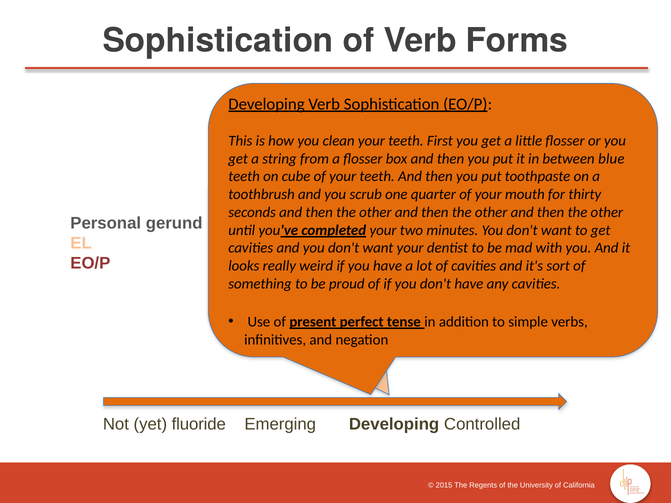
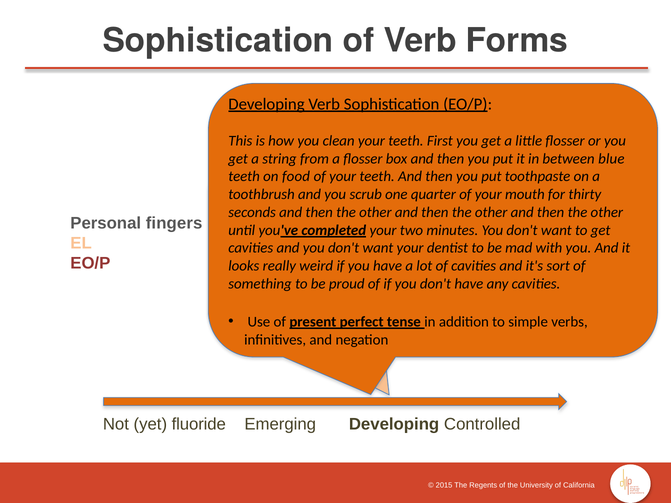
cube: cube -> food (296, 177)
gerund: gerund -> fingers (174, 223)
